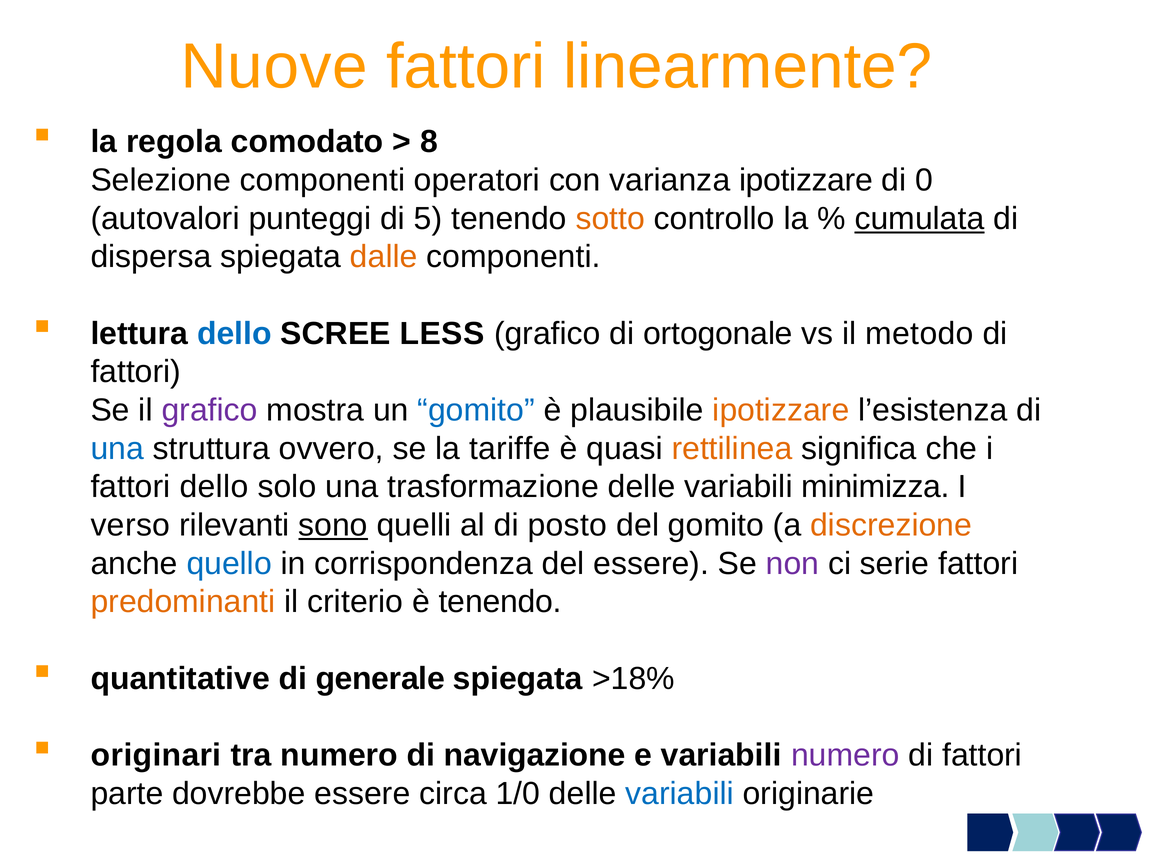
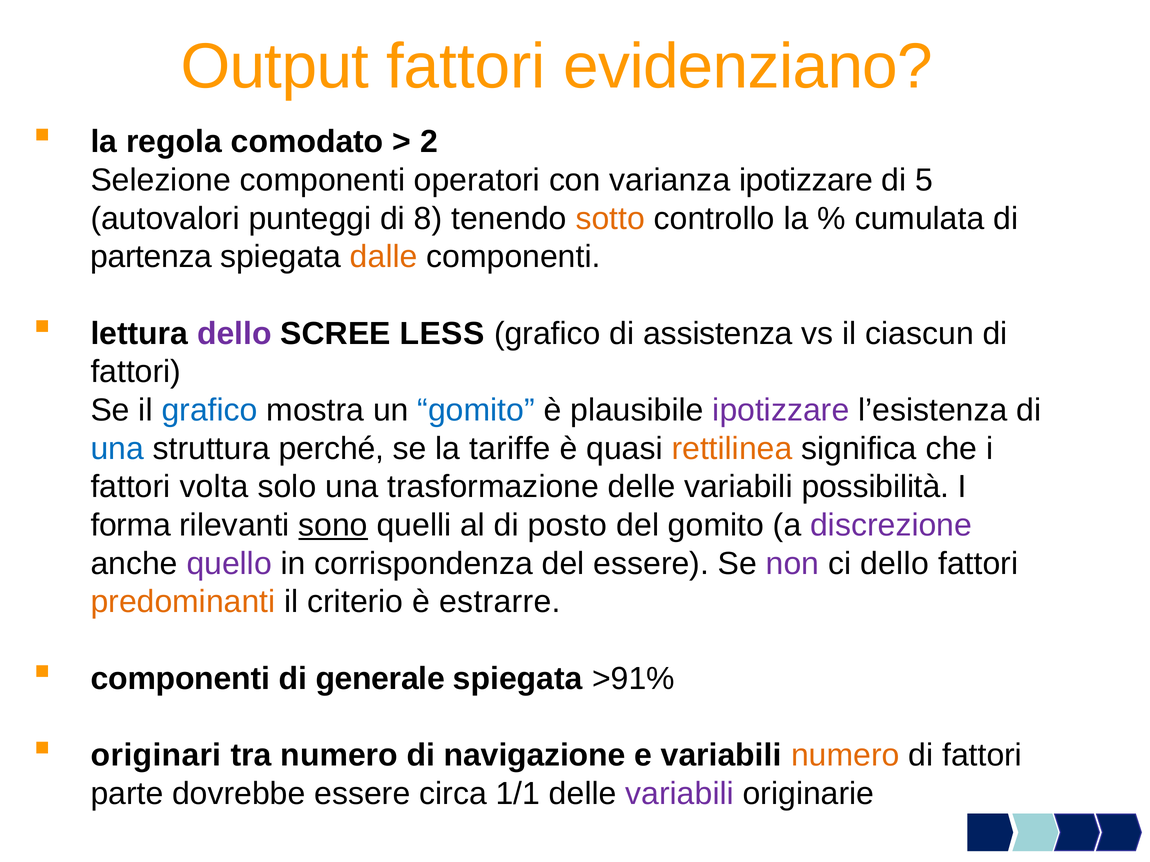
Nuove: Nuove -> Output (275, 67)
linearmente: linearmente -> evidenziano (748, 67)
8: 8 -> 2 (429, 142)
0: 0 -> 5 (924, 180)
5: 5 -> 8 (428, 219)
cumulata underline: present -> none (920, 219)
dispersa: dispersa -> partenza (151, 257)
dello colour: blue -> purple (234, 334)
ortogonale: ortogonale -> assistenza (718, 334)
metodo: metodo -> ciascun (920, 334)
grafico colour: purple -> blue (210, 410)
ipotizzare colour: orange -> purple (781, 410)
ovvero: ovvero -> perché (331, 449)
fattori dello: dello -> volta (214, 487)
minimizza: minimizza -> possibilità (875, 487)
verso: verso -> forma (131, 526)
discrezione colour: orange -> purple (891, 526)
quello colour: blue -> purple (229, 564)
ci serie: serie -> dello (894, 564)
è tenendo: tenendo -> estrarre (500, 602)
quantitative: quantitative -> componenti (180, 679)
>18%: >18% -> >91% (634, 679)
numero colour: purple -> orange (845, 756)
1/0: 1/0 -> 1/1 (518, 794)
variabili colour: blue -> purple (680, 794)
